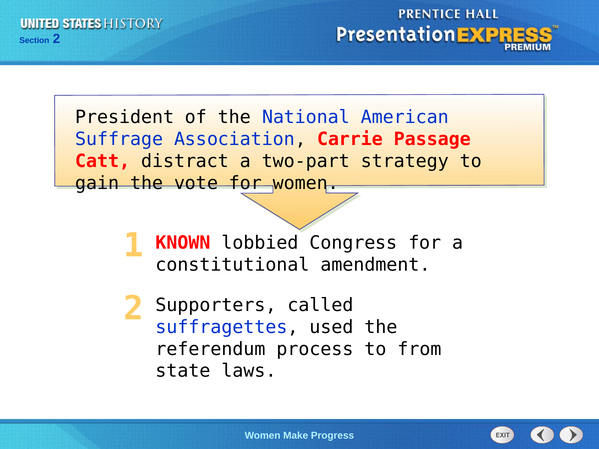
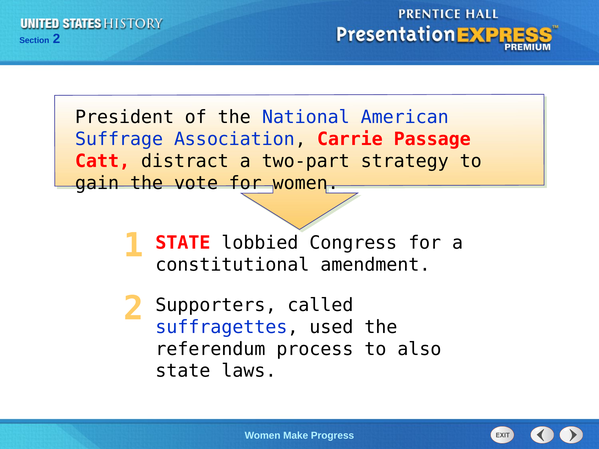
KNOWN: KNOWN -> STATE (183, 243)
from: from -> also (419, 349)
